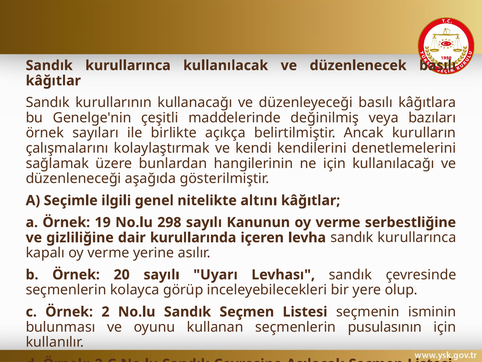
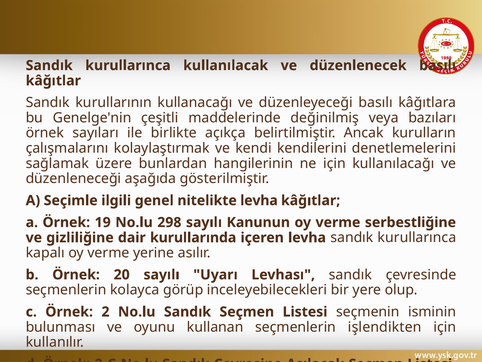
nitelikte altını: altını -> levha (259, 200)
pusulasının: pusulasının -> işlendikten (385, 327)
